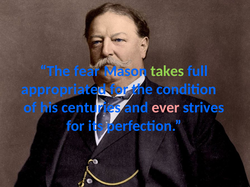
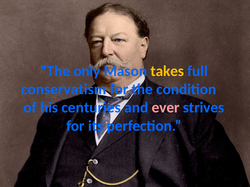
fear: fear -> only (87, 71)
takes colour: light green -> yellow (167, 71)
appropriated: appropriated -> conservatism (64, 90)
